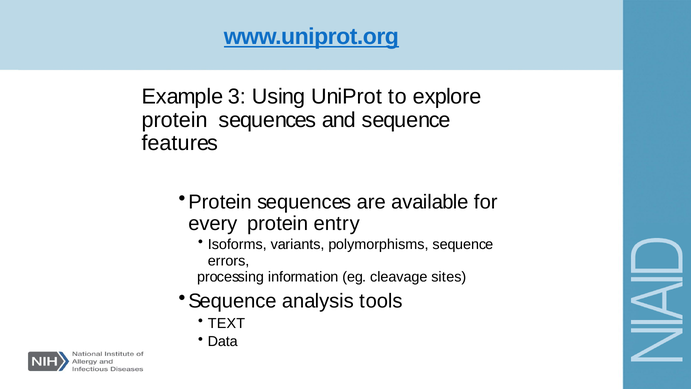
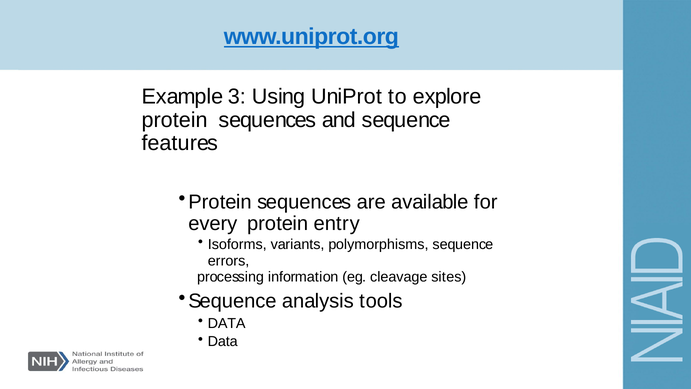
TEXT: TEXT -> DATA (227, 323)
